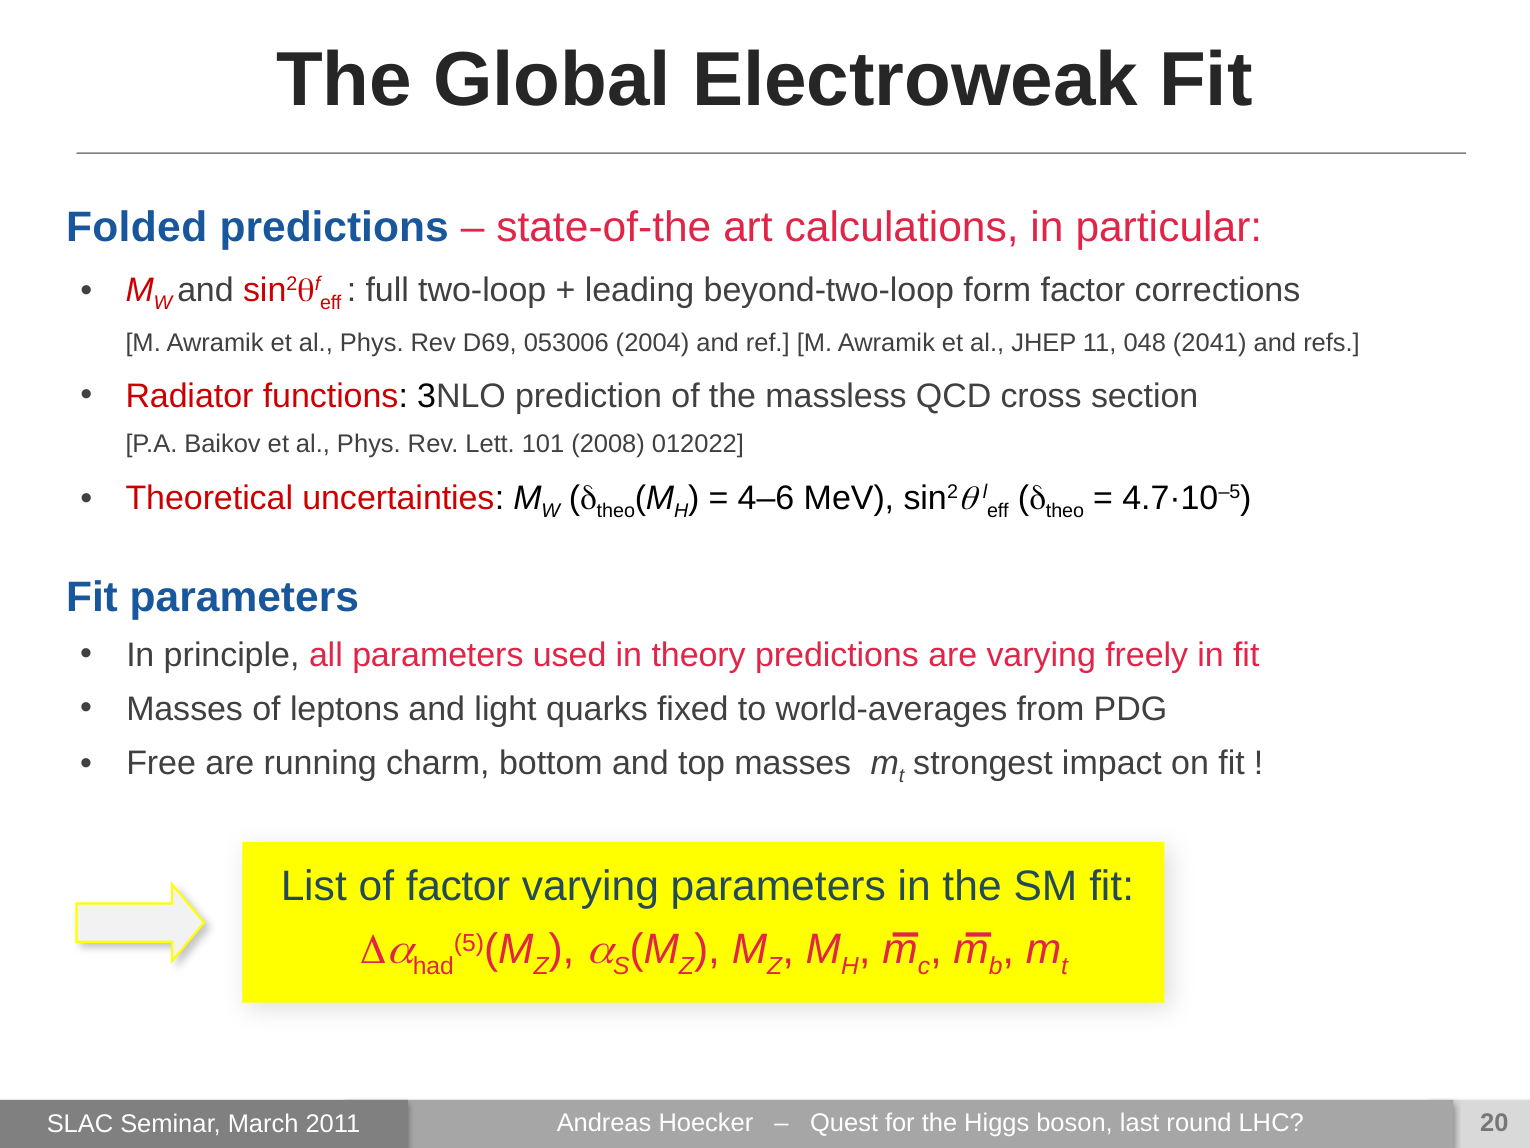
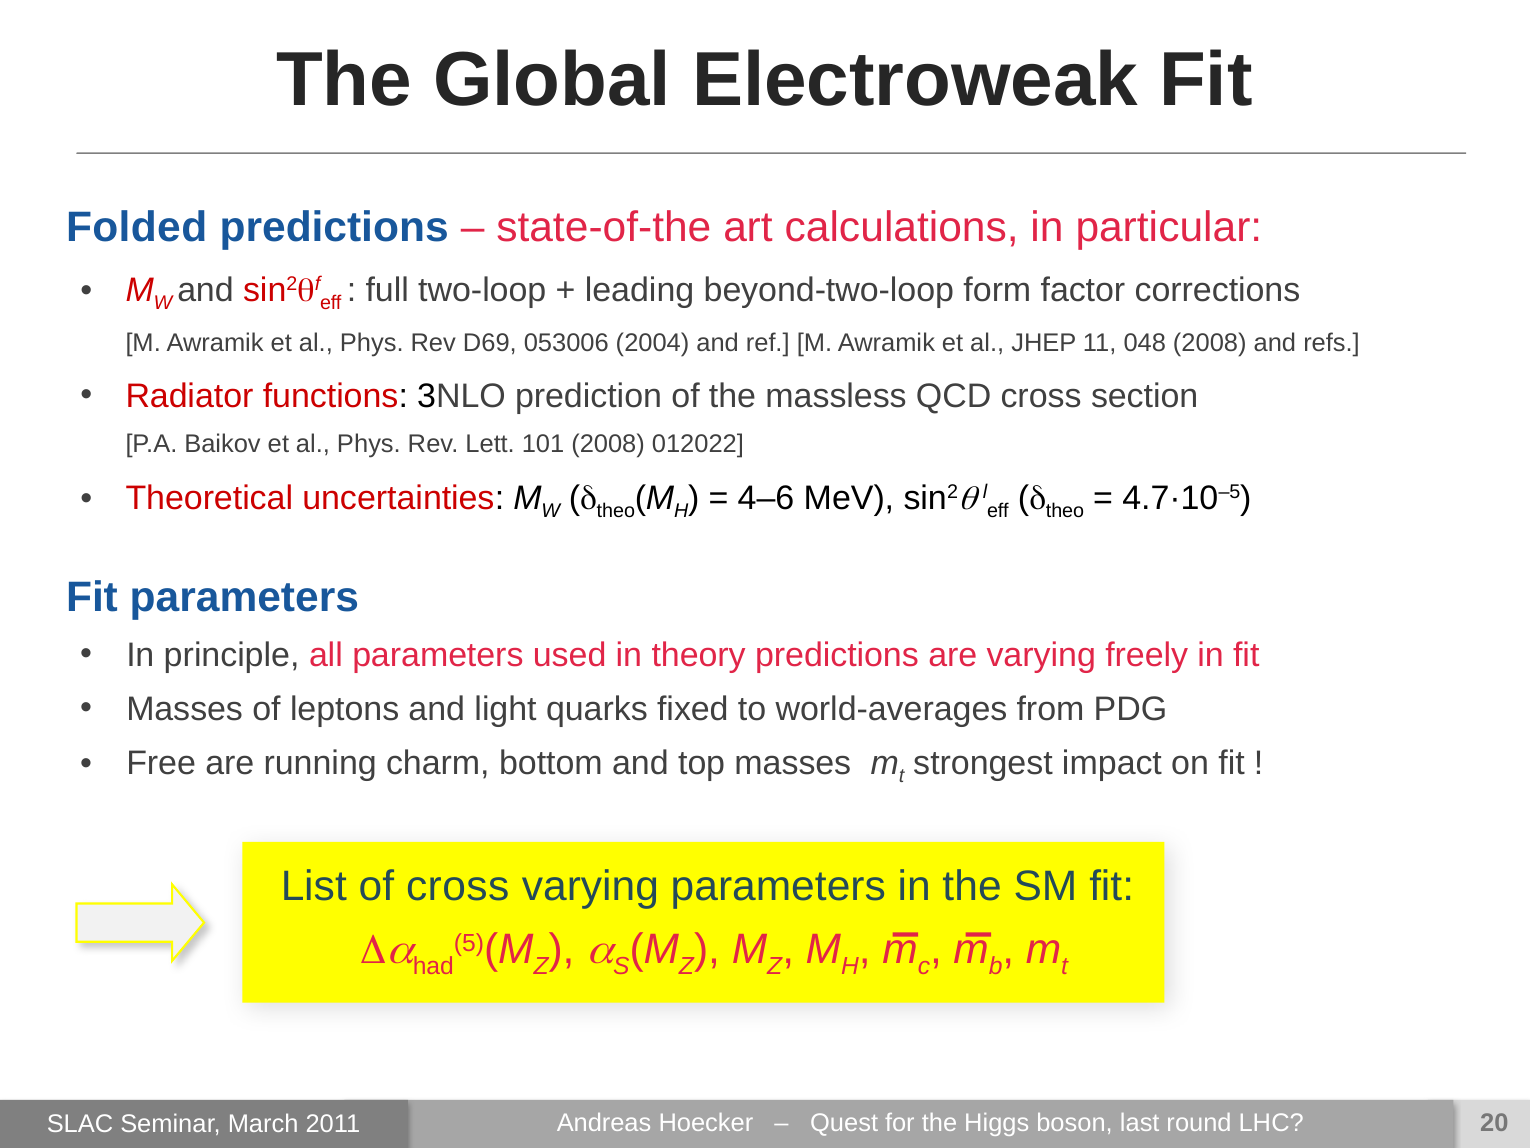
048 2041: 2041 -> 2008 (1210, 343)
of factor: factor -> cross (458, 886)
